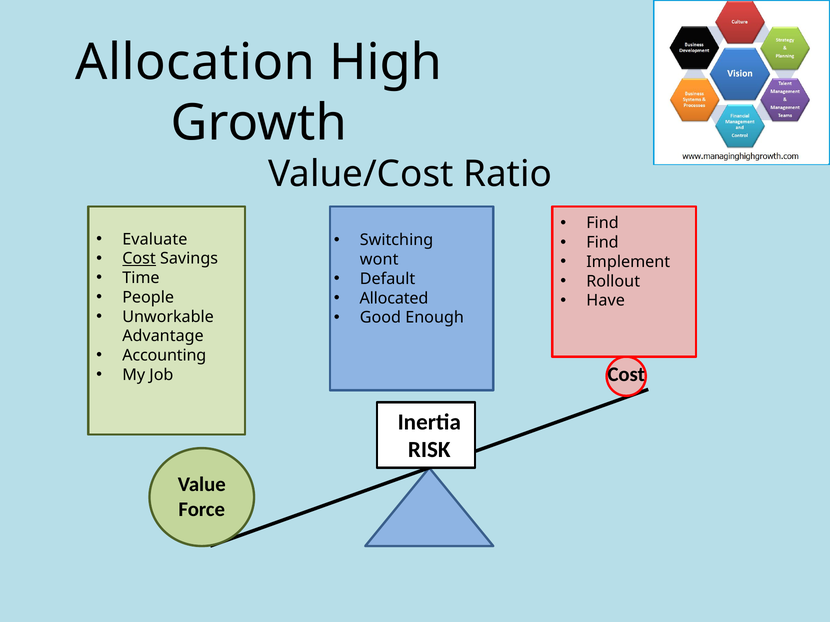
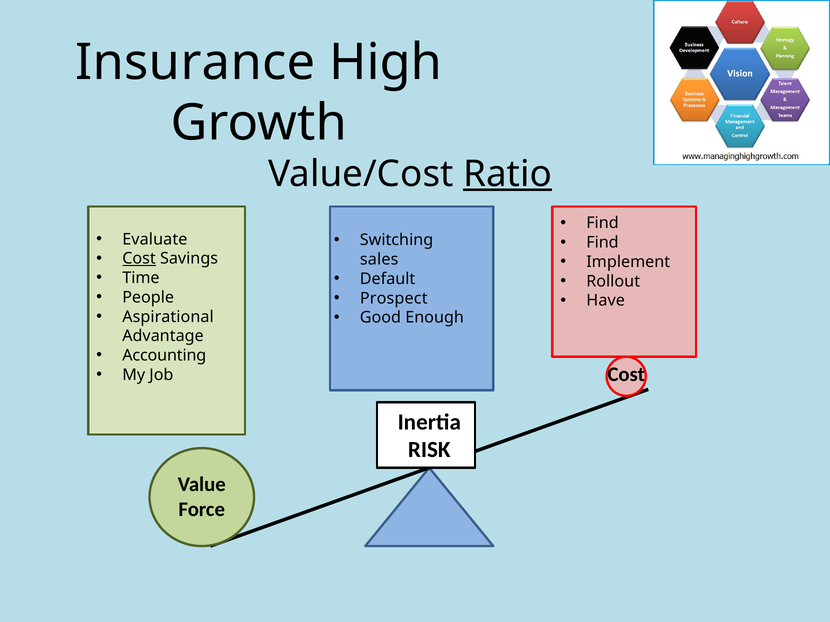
Allocation: Allocation -> Insurance (195, 62)
Ratio underline: none -> present (508, 174)
wont: wont -> sales (379, 260)
Allocated: Allocated -> Prospect (394, 298)
Unworkable: Unworkable -> Aspirational (168, 317)
